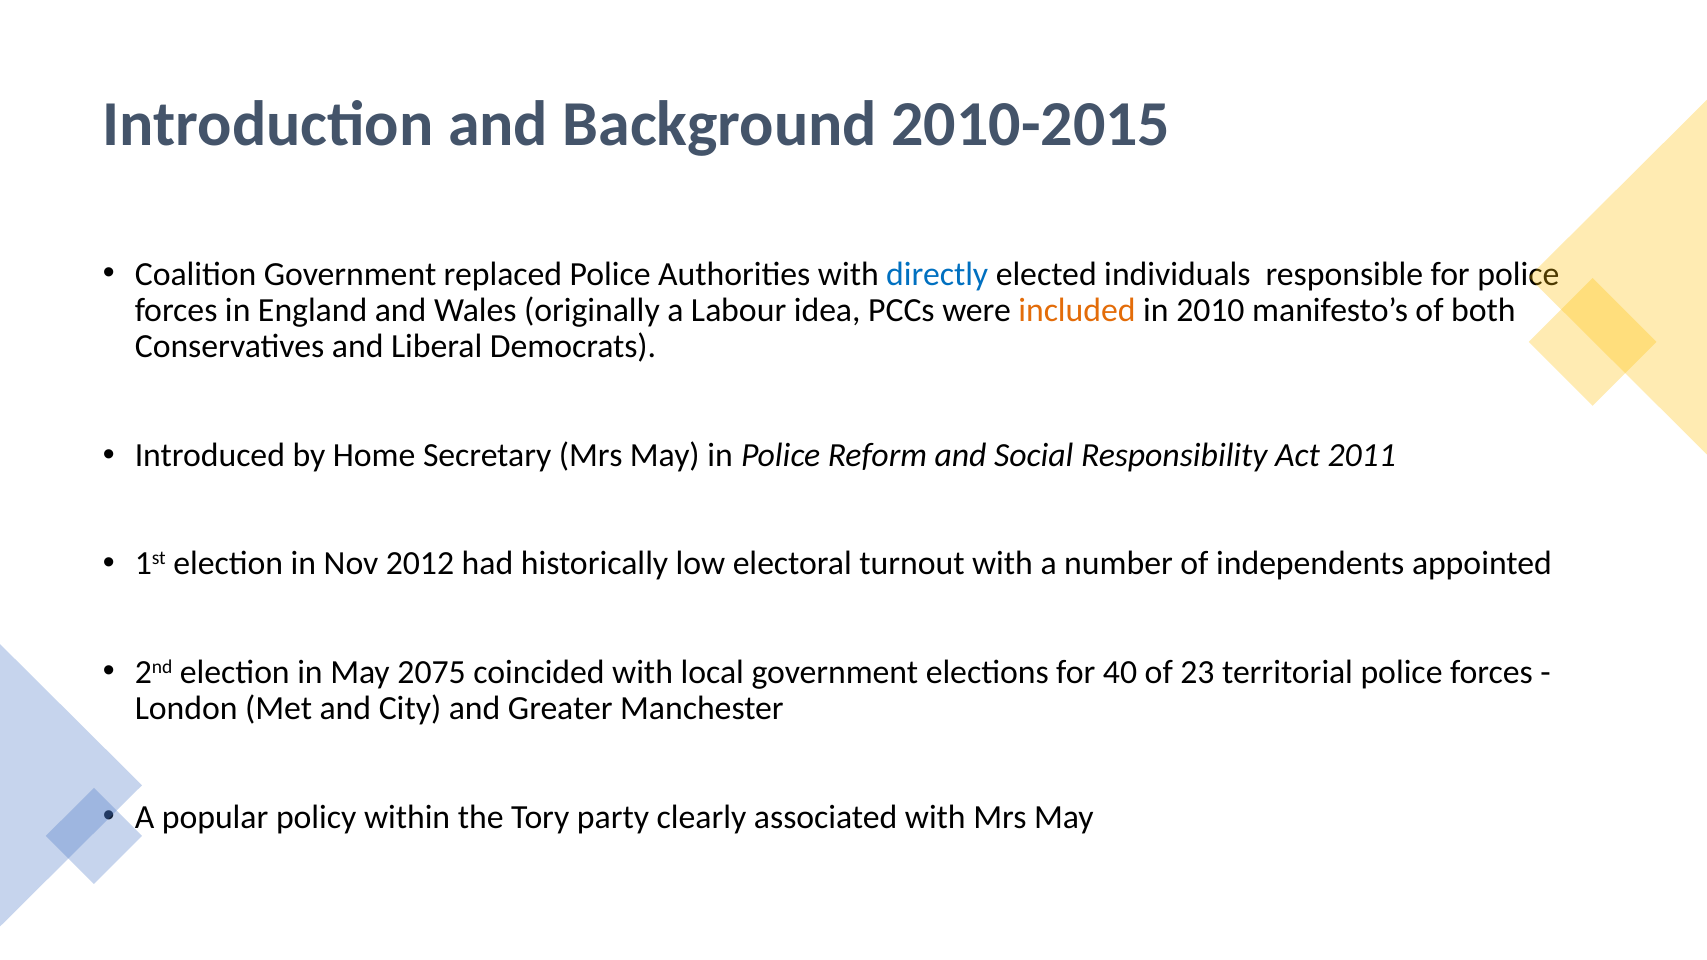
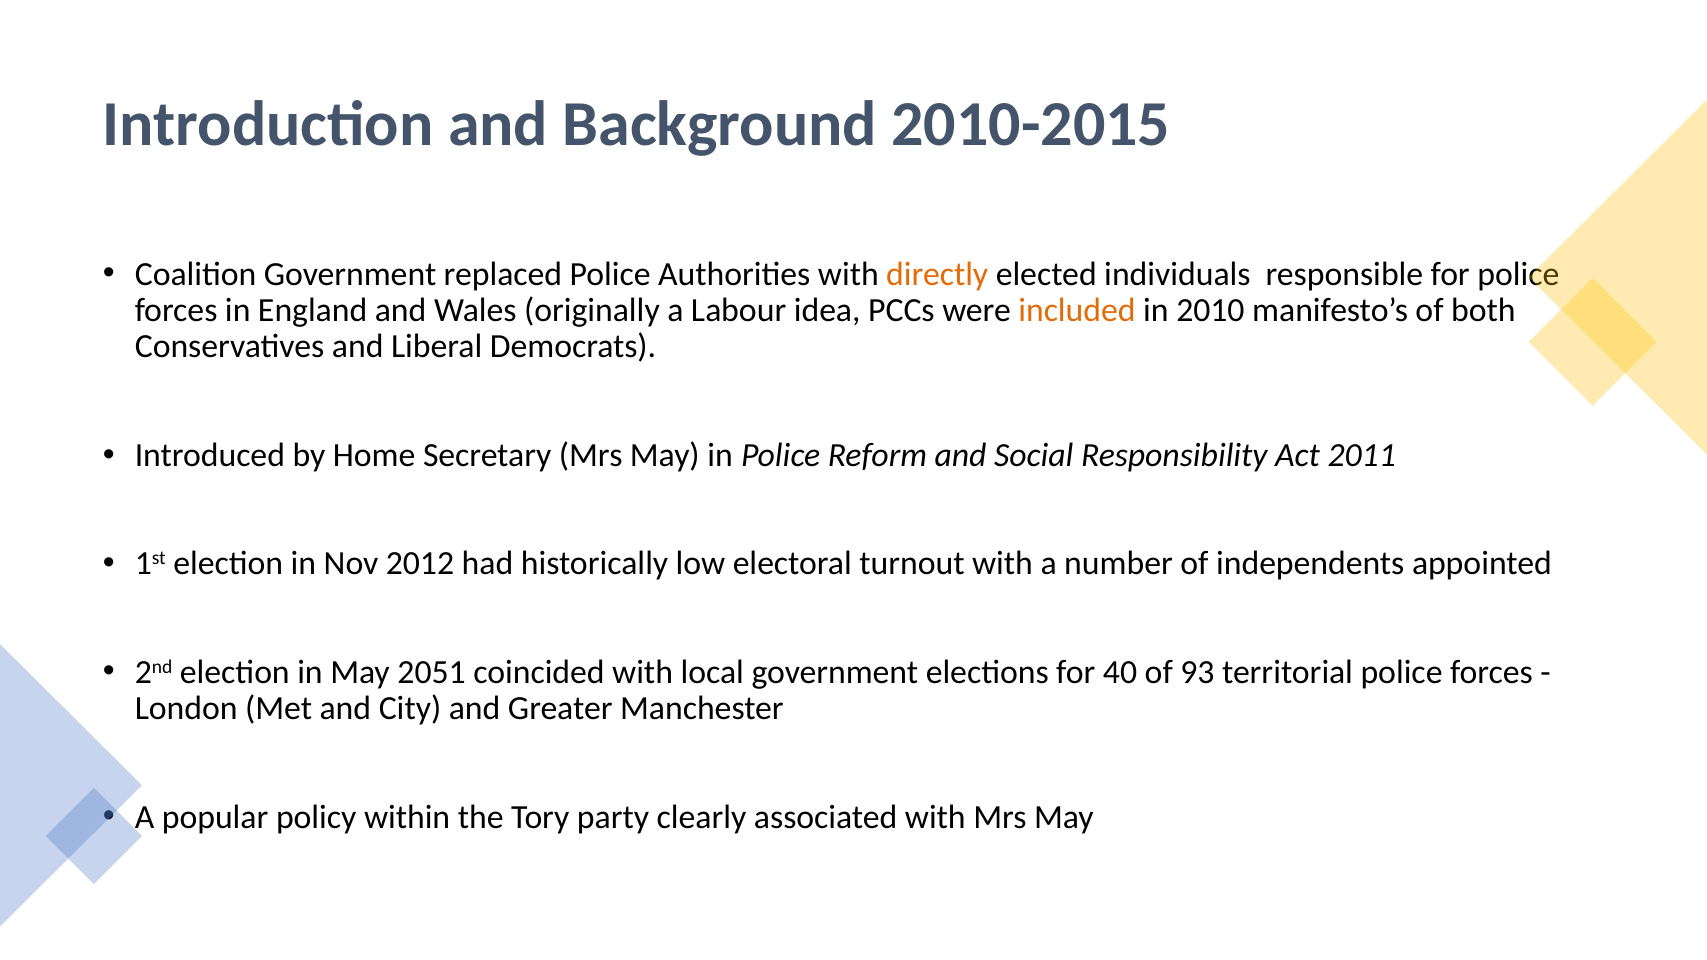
directly colour: blue -> orange (937, 274)
2075: 2075 -> 2051 (432, 672)
23: 23 -> 93 (1197, 672)
